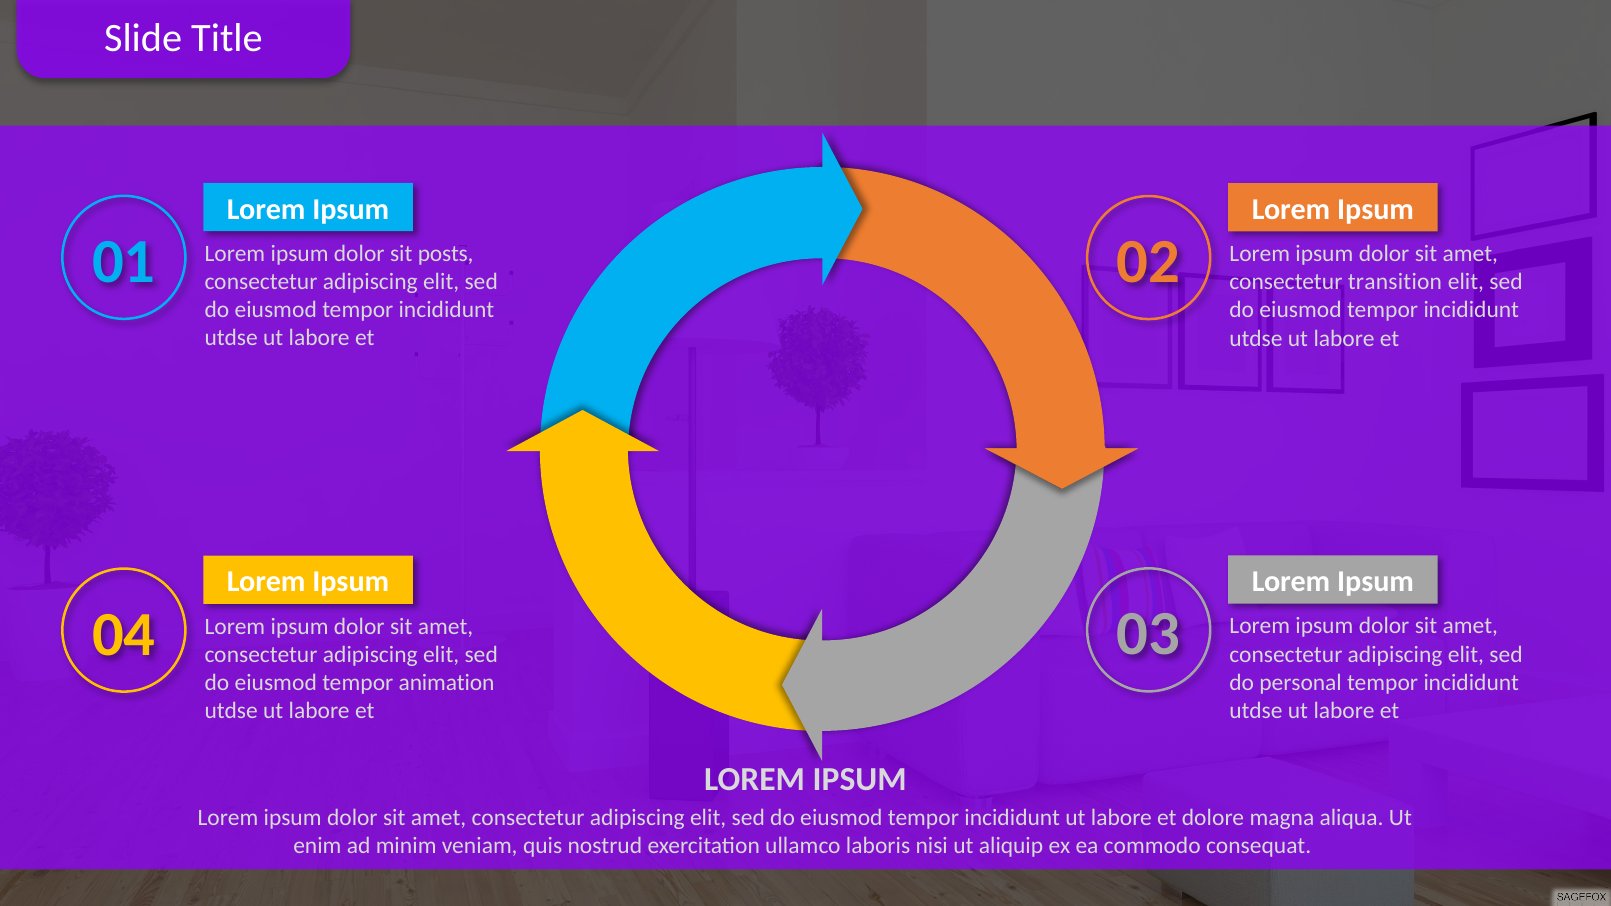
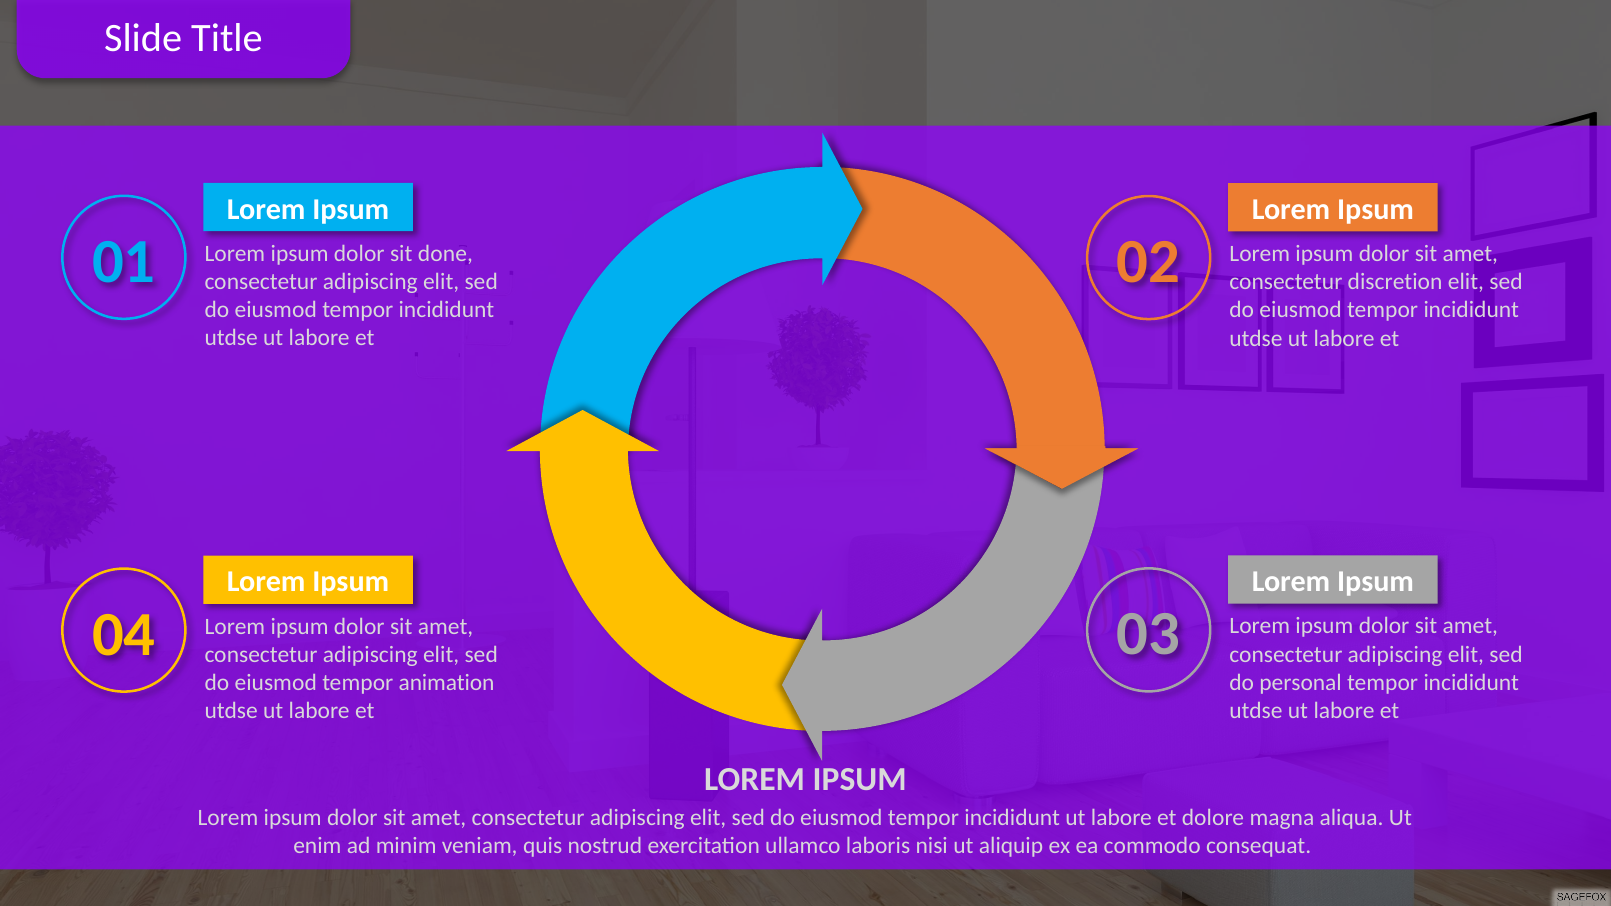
posts: posts -> done (445, 254)
transition: transition -> discretion (1395, 282)
